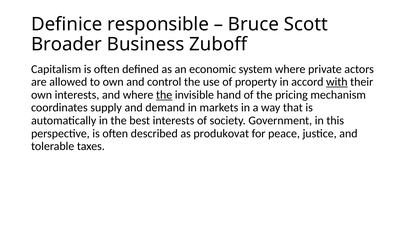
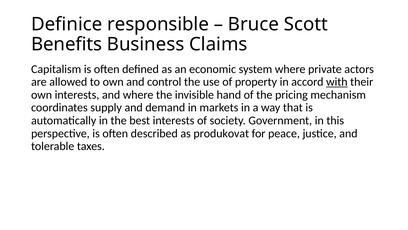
Broader: Broader -> Benefits (67, 44)
Zuboff: Zuboff -> Claims (218, 44)
the underline: present -> none (164, 95)
